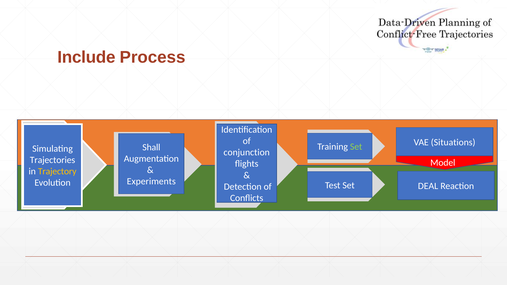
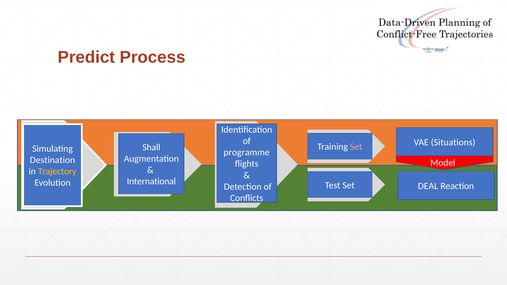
Include: Include -> Predict (86, 57)
Set colour: light green -> pink (356, 147)
conjunction: conjunction -> programme (247, 153)
Trajectories: Trajectories -> Destination (52, 160)
Experiments: Experiments -> International (151, 182)
